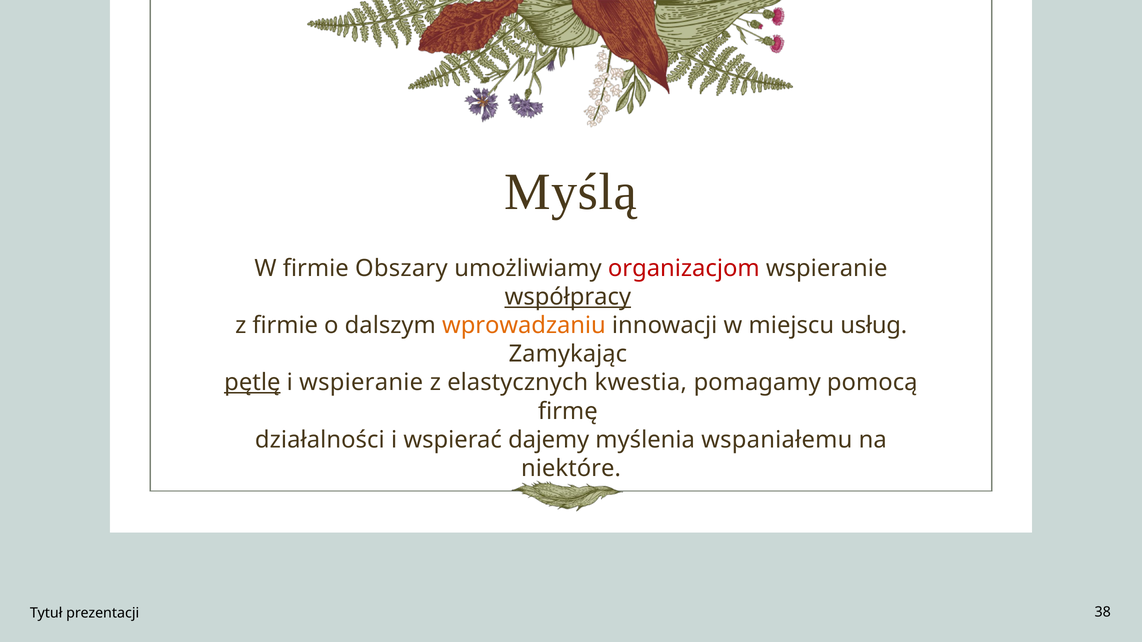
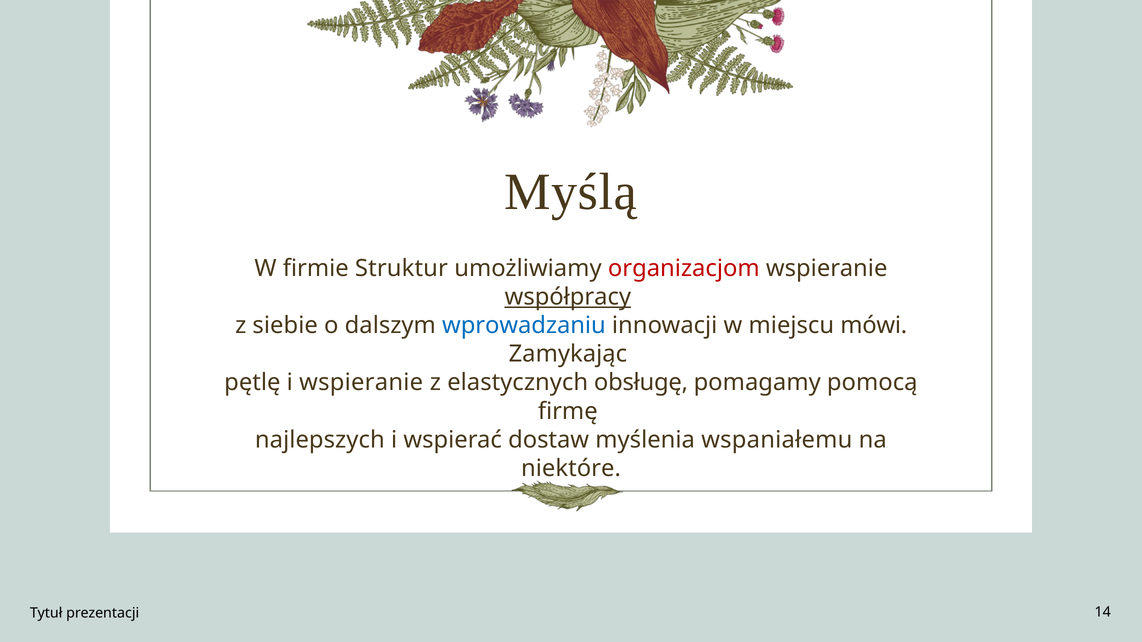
Obszary: Obszary -> Struktur (401, 269)
z firmie: firmie -> siebie (285, 326)
wprowadzaniu colour: orange -> blue (524, 326)
usług: usług -> mówi (874, 326)
pętlę underline: present -> none (252, 383)
kwestia: kwestia -> obsługę (641, 383)
działalności: działalności -> najlepszych (320, 440)
dajemy: dajemy -> dostaw (549, 440)
38: 38 -> 14 (1103, 612)
